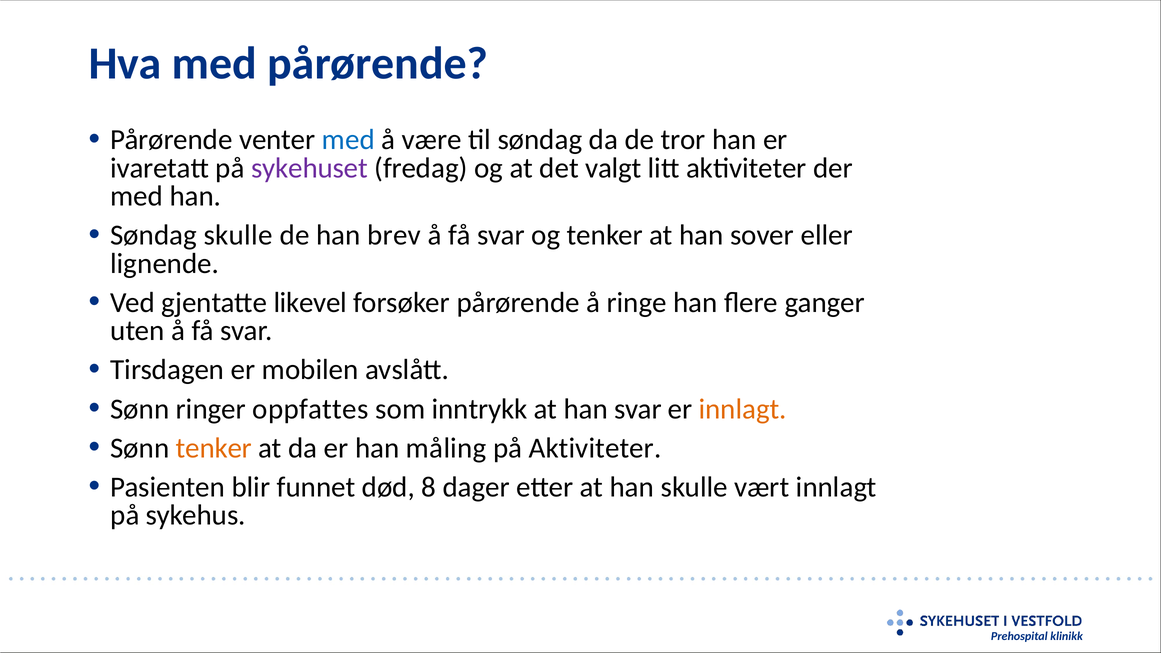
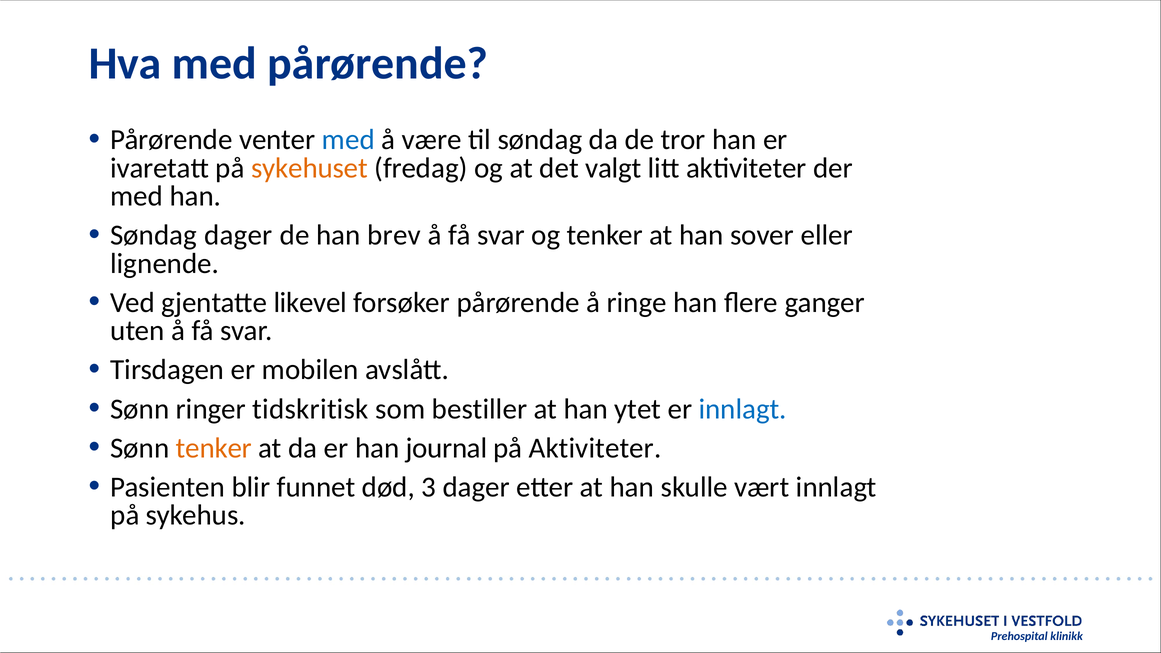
sykehuset colour: purple -> orange (310, 168)
Søndag skulle: skulle -> dager (238, 235)
oppfattes: oppfattes -> tidskritisk (311, 409)
inntrykk: inntrykk -> bestiller (479, 409)
han svar: svar -> ytet (638, 409)
innlagt colour: orange -> blue (743, 409)
måling: måling -> journal (446, 448)
8: 8 -> 3 (429, 487)
